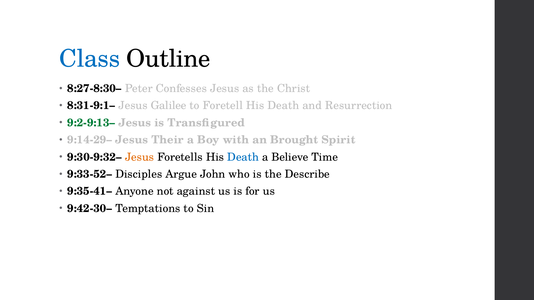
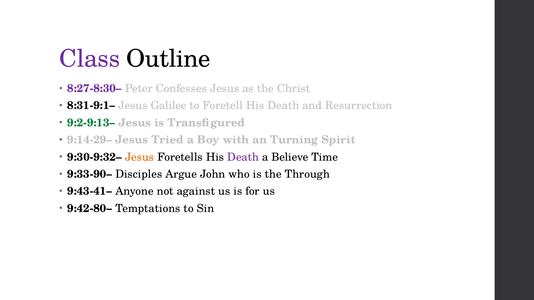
Class colour: blue -> purple (90, 59)
8:27-8:30– colour: black -> purple (94, 89)
Their: Their -> Tried (168, 140)
Brought: Brought -> Turning (294, 140)
Death colour: blue -> purple (243, 157)
9:33-52–: 9:33-52– -> 9:33-90– (90, 174)
Describe: Describe -> Through (307, 174)
9:35-41–: 9:35-41– -> 9:43-41– (90, 192)
9:42-30–: 9:42-30– -> 9:42-80– (90, 209)
